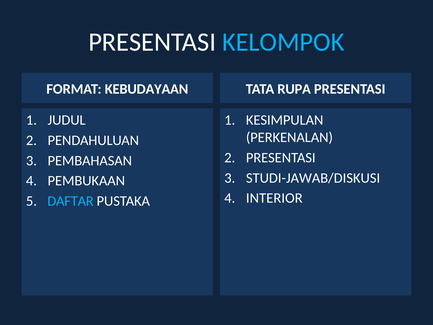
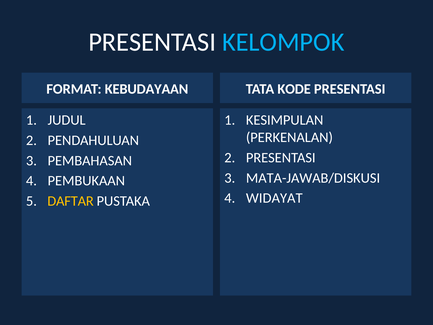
RUPA: RUPA -> KODE (294, 89)
STUDI-JAWAB/DISKUSI: STUDI-JAWAB/DISKUSI -> MATA-JAWAB/DISKUSI (313, 178)
INTERIOR: INTERIOR -> WIDAYAT (274, 198)
DAFTAR colour: light blue -> yellow (71, 201)
